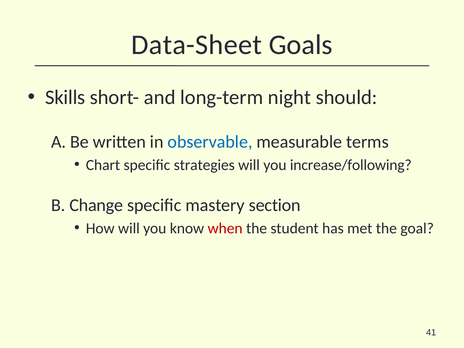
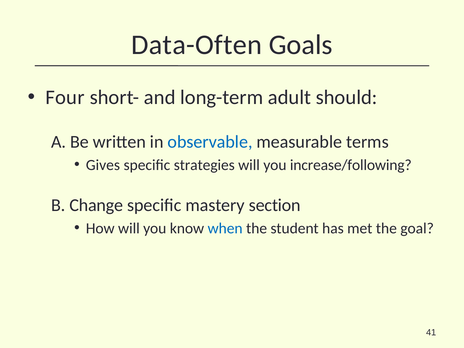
Data-Sheet: Data-Sheet -> Data-Often (197, 45)
Skills: Skills -> Four (65, 97)
night: night -> adult (289, 97)
Chart: Chart -> Gives (103, 165)
when colour: red -> blue (225, 228)
